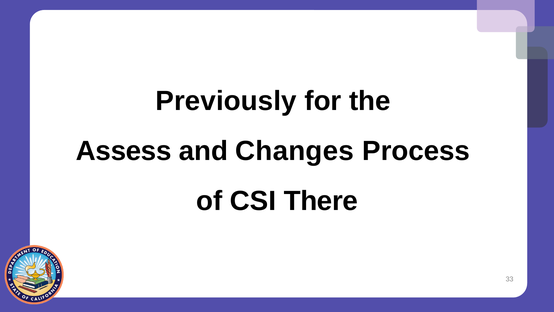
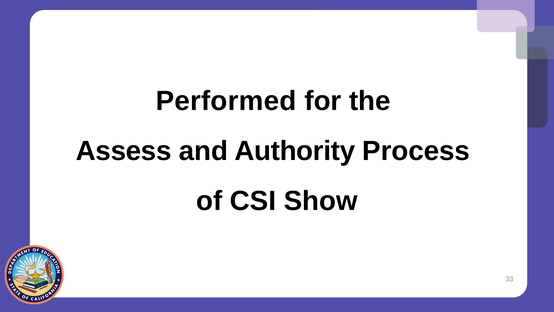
Previously: Previously -> Performed (226, 101)
Changes: Changes -> Authority (295, 151)
There: There -> Show (321, 201)
